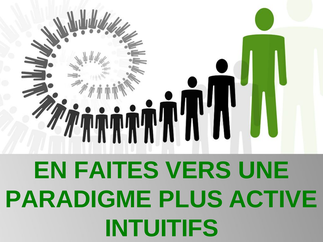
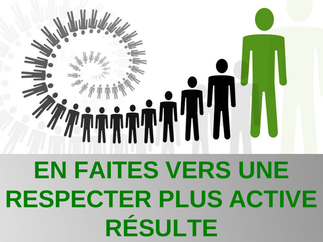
PARADIGME: PARADIGME -> RESPECTER (78, 200)
INTUITIFS: INTUITIFS -> RÉSULTE (161, 229)
